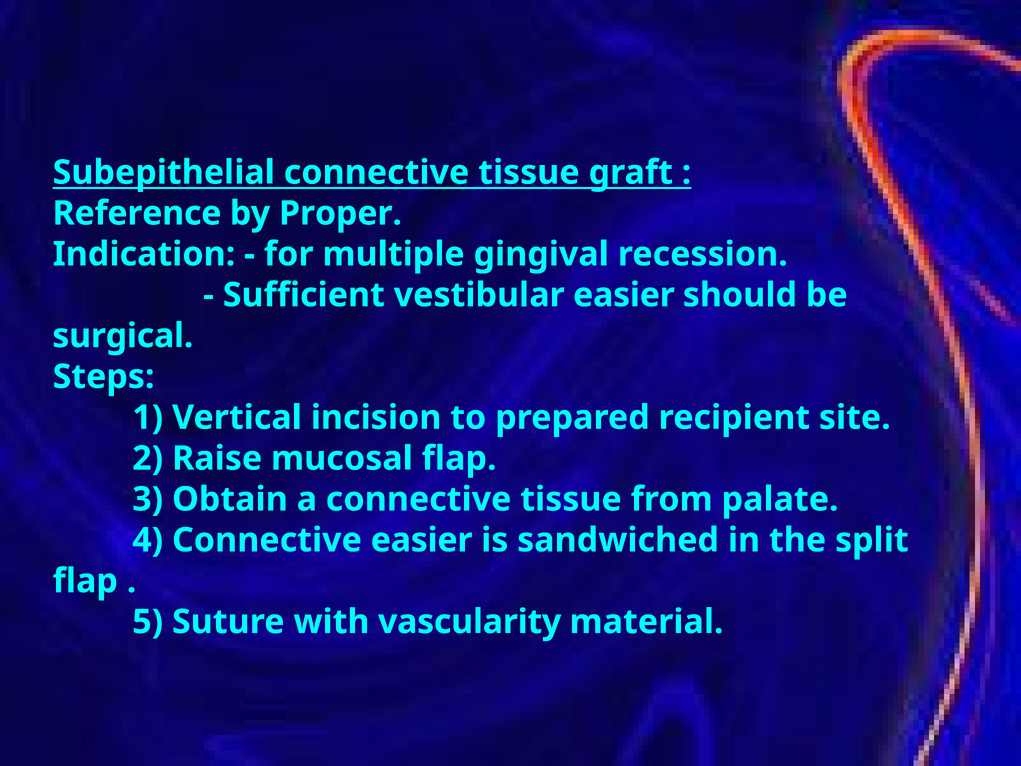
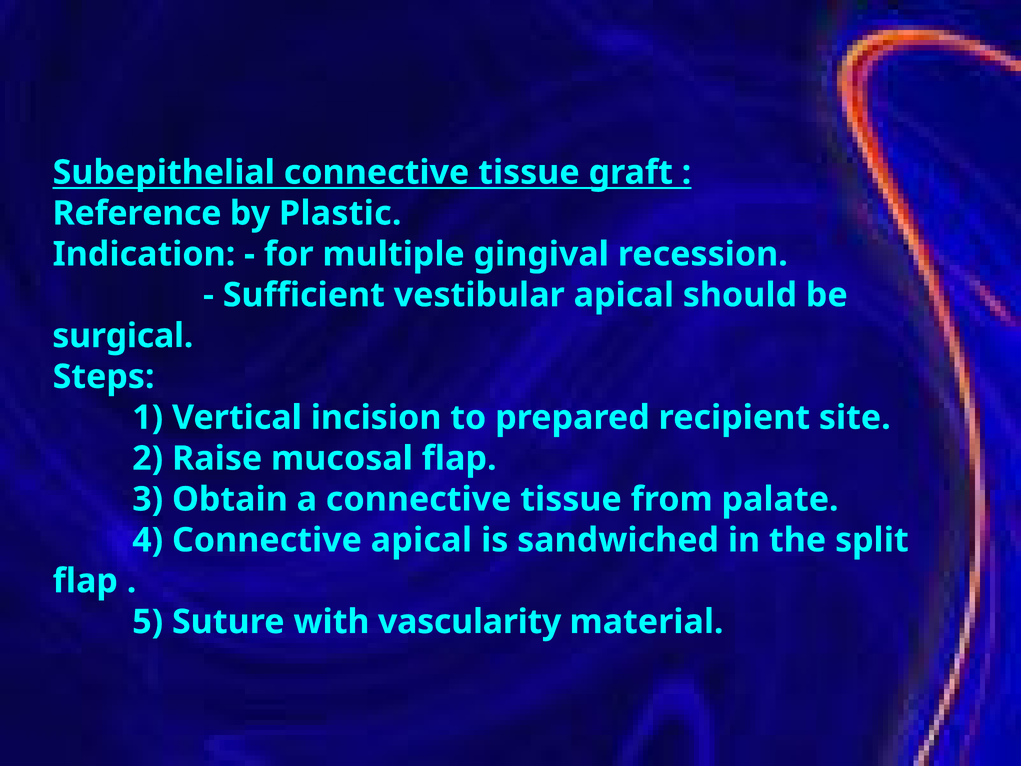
Proper: Proper -> Plastic (340, 213)
vestibular easier: easier -> apical (624, 295)
Connective easier: easier -> apical (421, 540)
